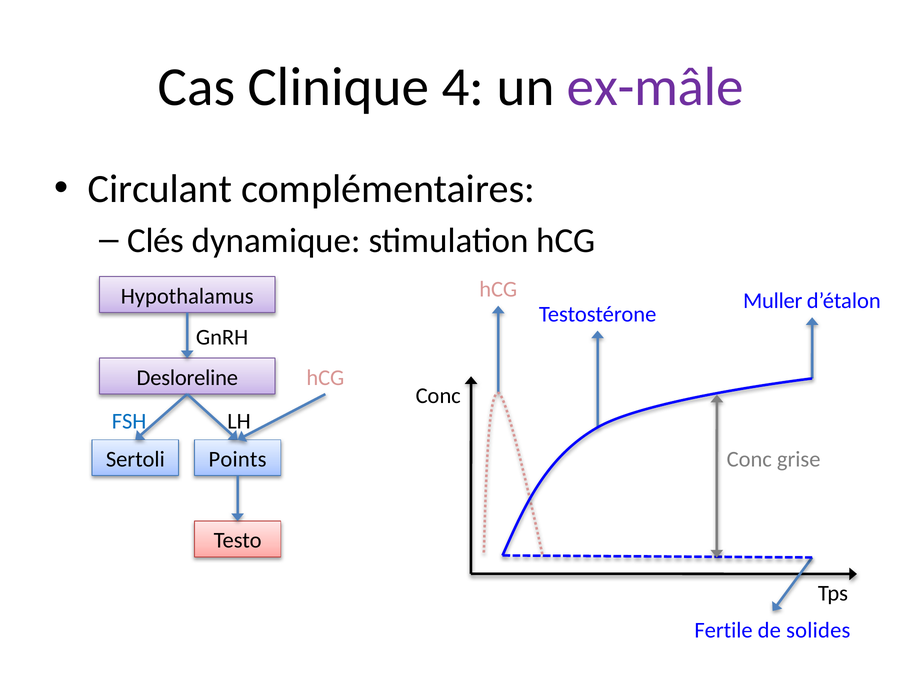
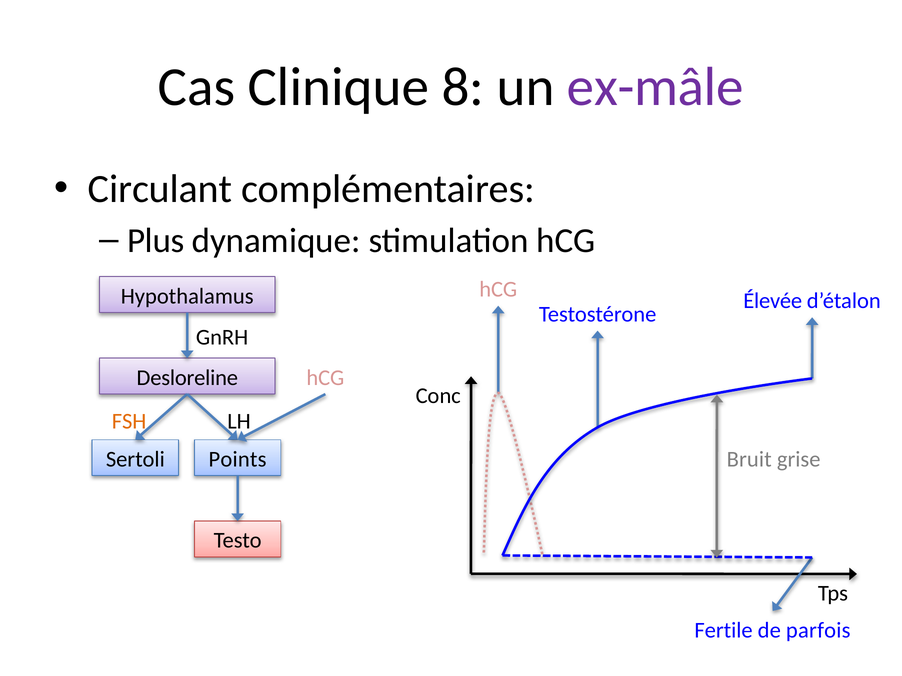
4: 4 -> 8 (463, 87)
Clés: Clés -> Plus (156, 241)
Muller: Muller -> Élevée (773, 301)
FSH colour: blue -> orange (129, 422)
Conc: Conc -> Bruit (749, 460)
solides: solides -> parfois (818, 631)
